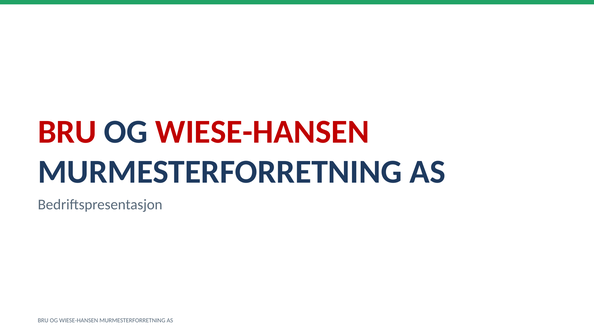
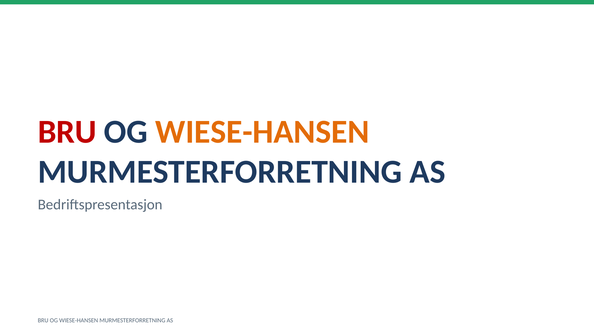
WIESE-HANSEN colour: red -> orange (262, 132)
